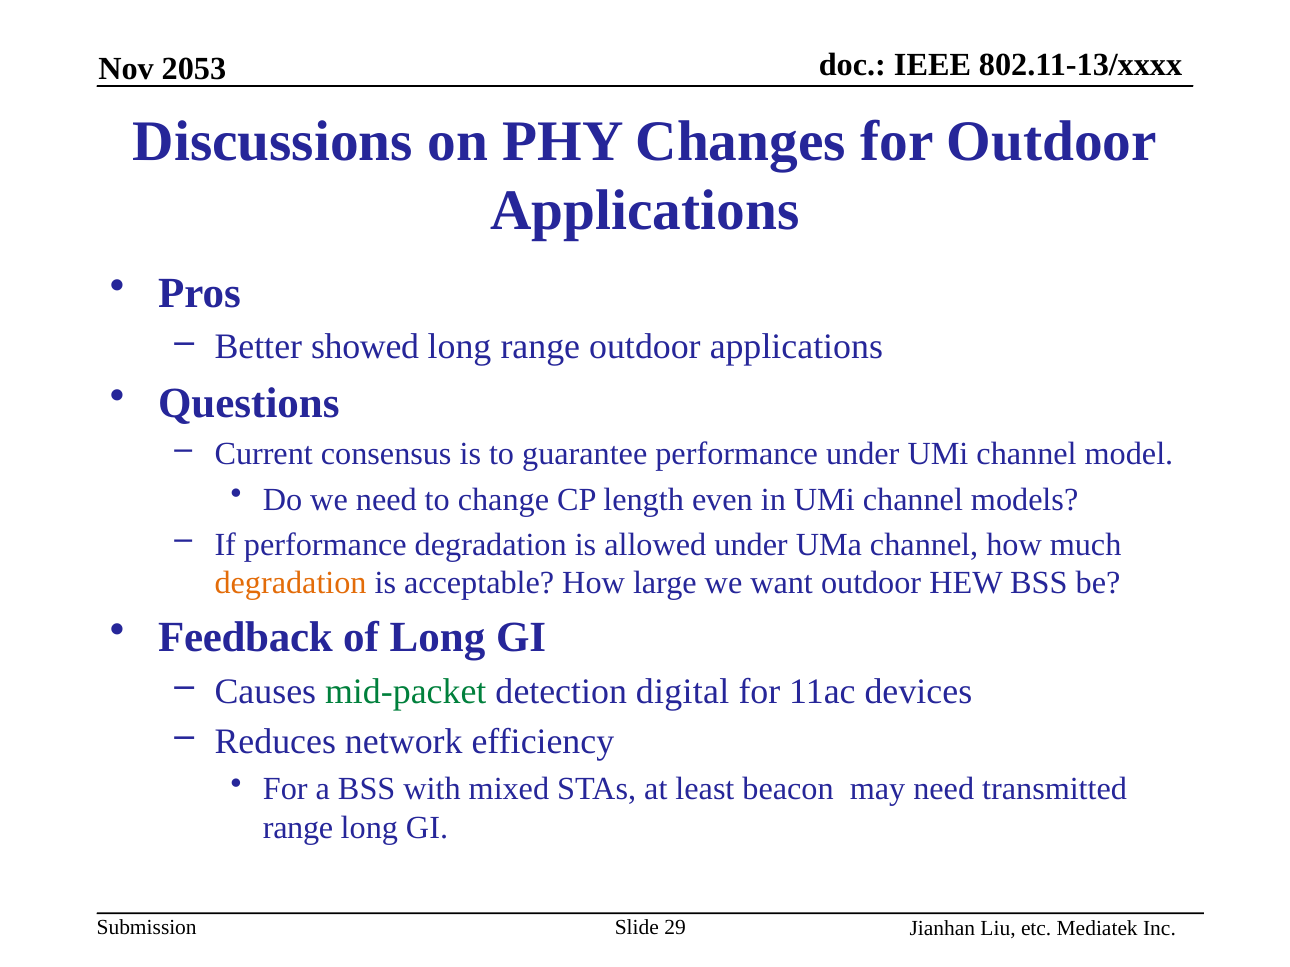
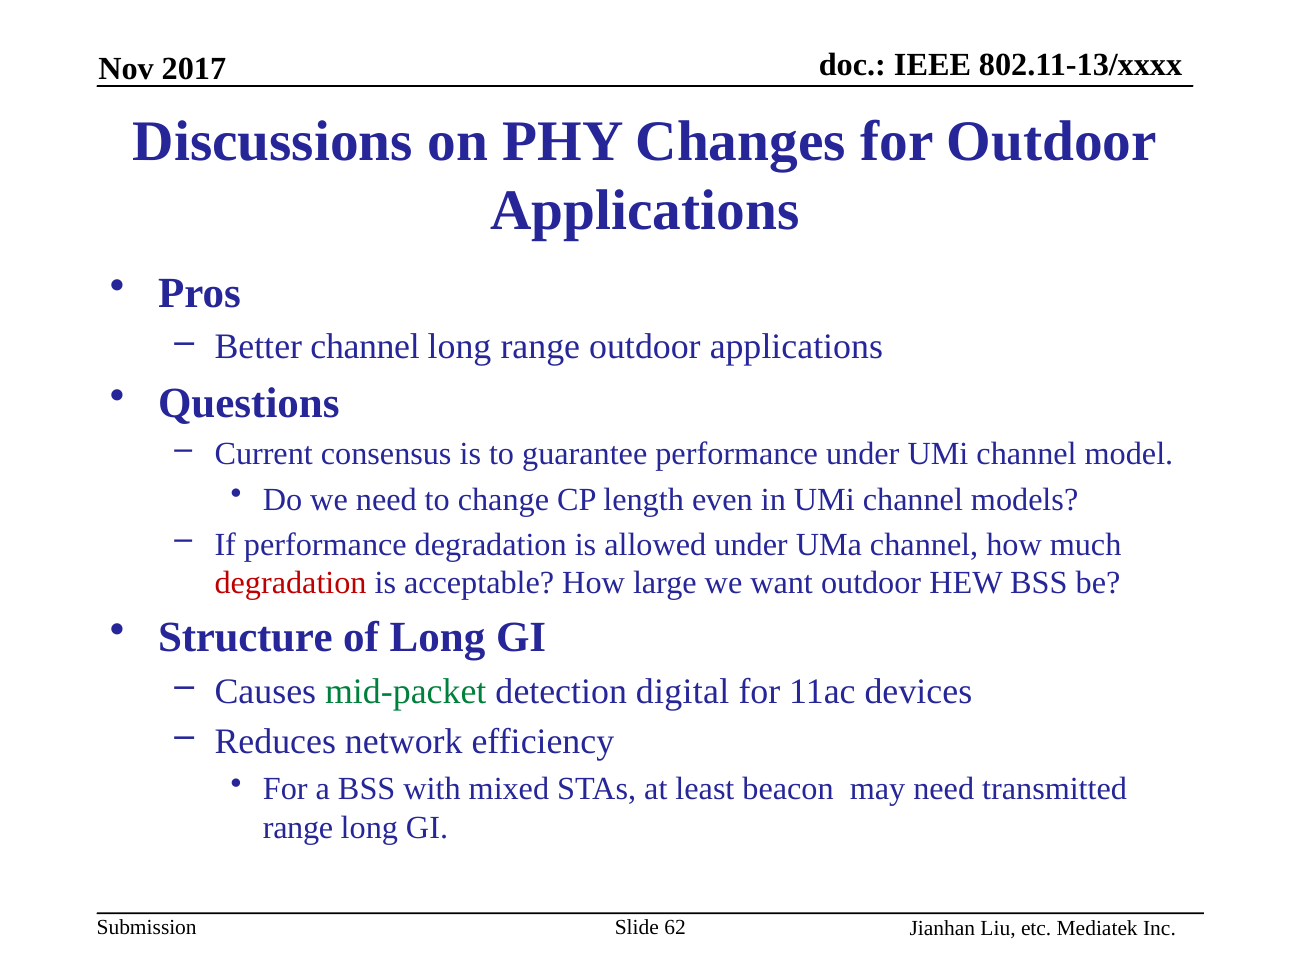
2053: 2053 -> 2017 (194, 69)
Better showed: showed -> channel (365, 347)
degradation colour: orange -> red (291, 584)
Feedback: Feedback -> Structure (245, 638)
29: 29 -> 62 (675, 928)
